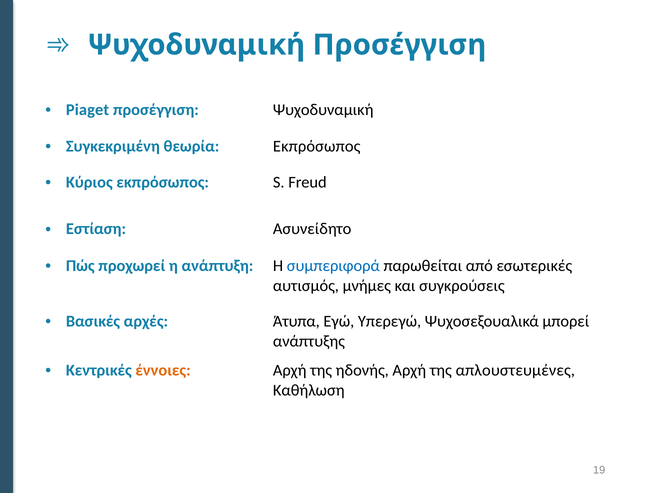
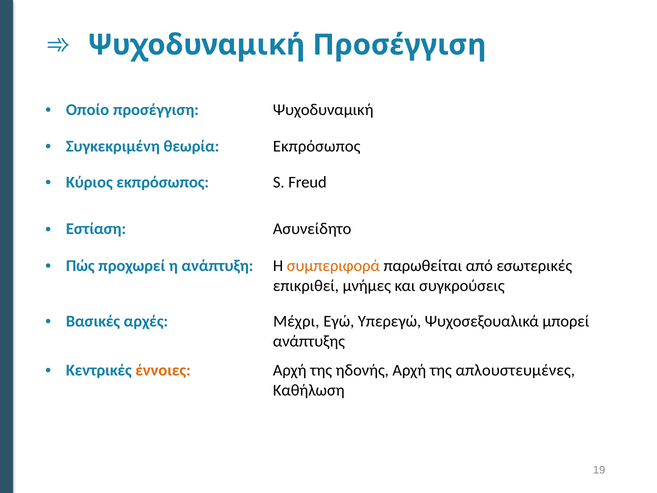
Piaget: Piaget -> Οποίο (88, 110)
συμπεριφορά colour: blue -> orange (333, 266)
αυτισμός: αυτισμός -> επικριθεί (306, 286)
Άτυπα: Άτυπα -> Μέχρι (296, 321)
